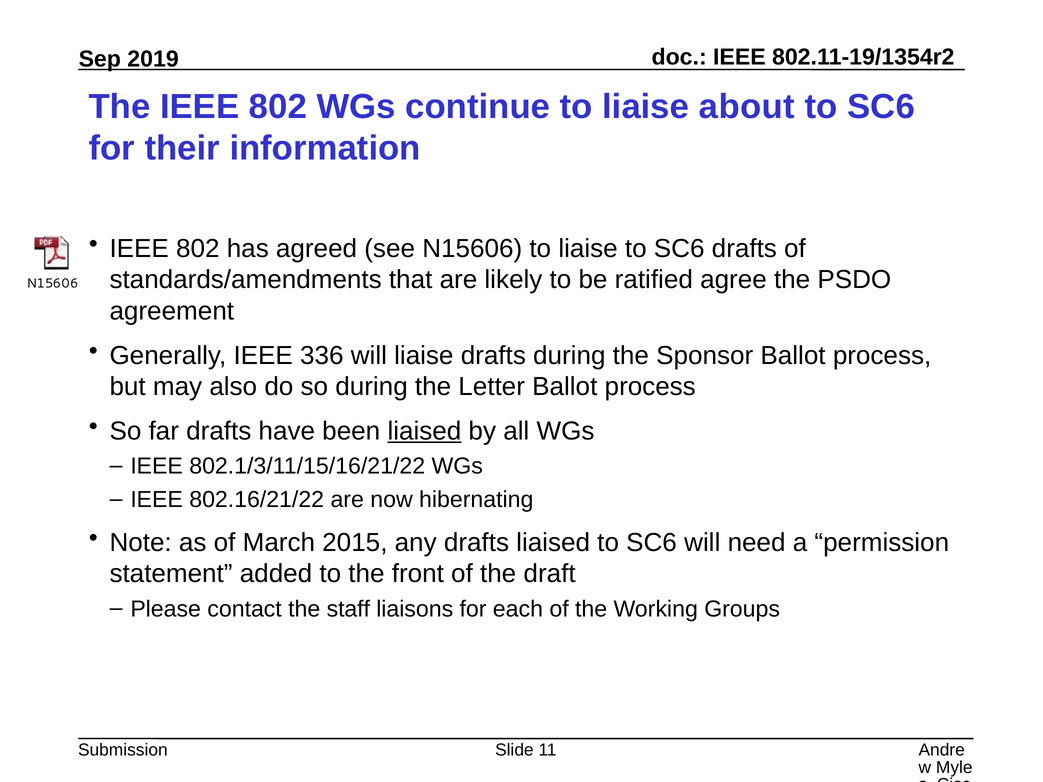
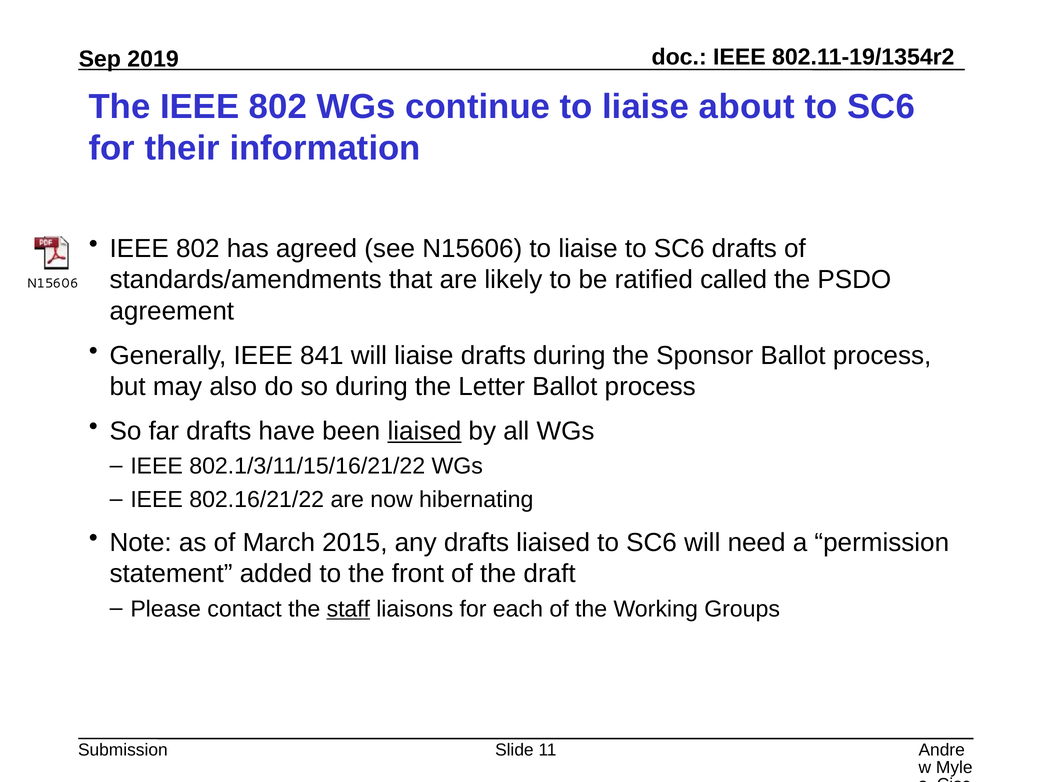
agree: agree -> called (734, 280)
336: 336 -> 841 (322, 356)
staff underline: none -> present (348, 609)
